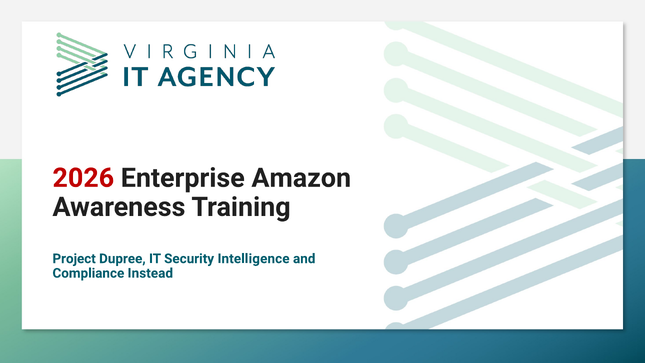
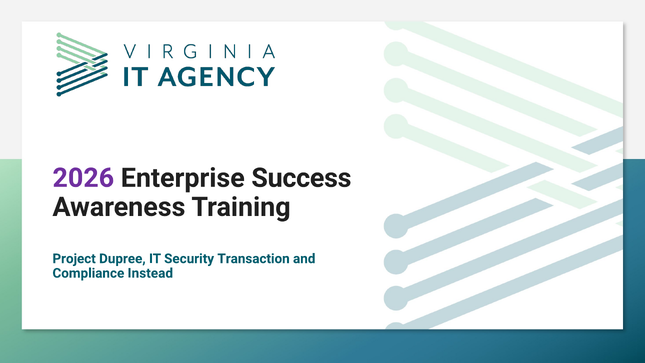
2026 colour: red -> purple (83, 178)
Amazon: Amazon -> Success (301, 178)
Intelligence: Intelligence -> Transaction (254, 259)
